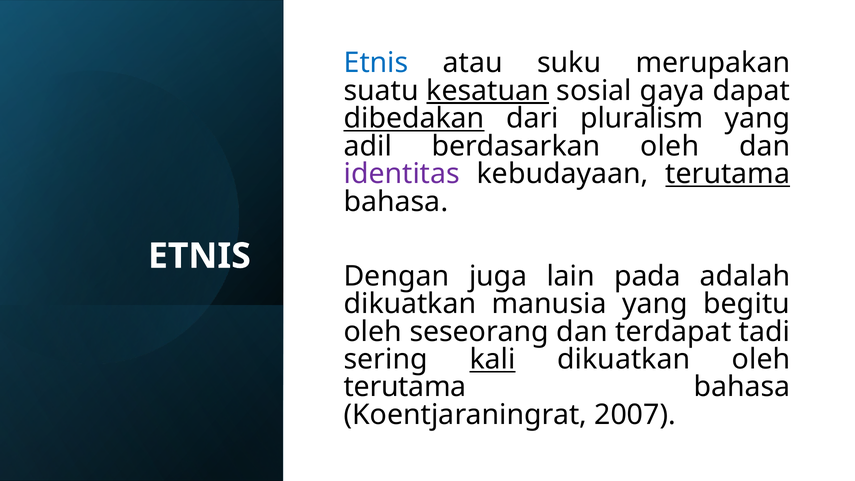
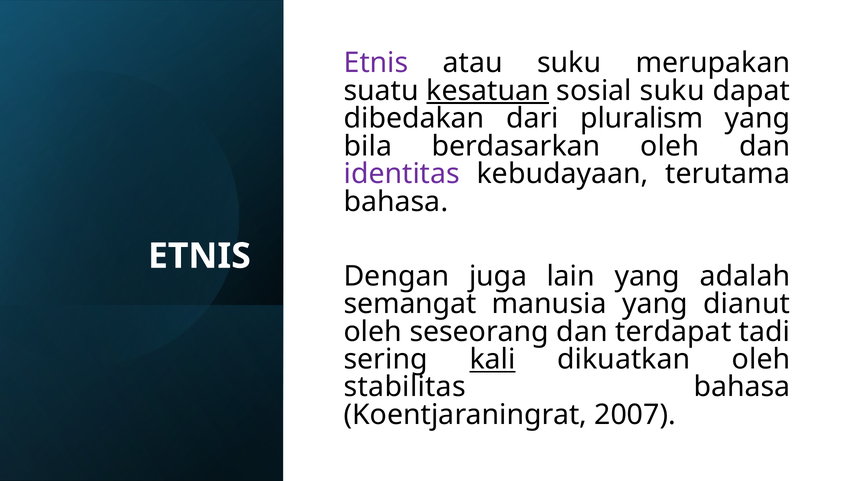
Etnis colour: blue -> purple (376, 63)
sosial gaya: gaya -> suku (672, 91)
dibedakan underline: present -> none (414, 118)
adil: adil -> bila (368, 146)
terutama underline: present -> none (728, 174)
lain pada: pada -> yang (647, 276)
dikuatkan: dikuatkan -> semangat (410, 304)
begitu: begitu -> dianut (747, 304)
terutama: terutama -> stabilitas (405, 387)
